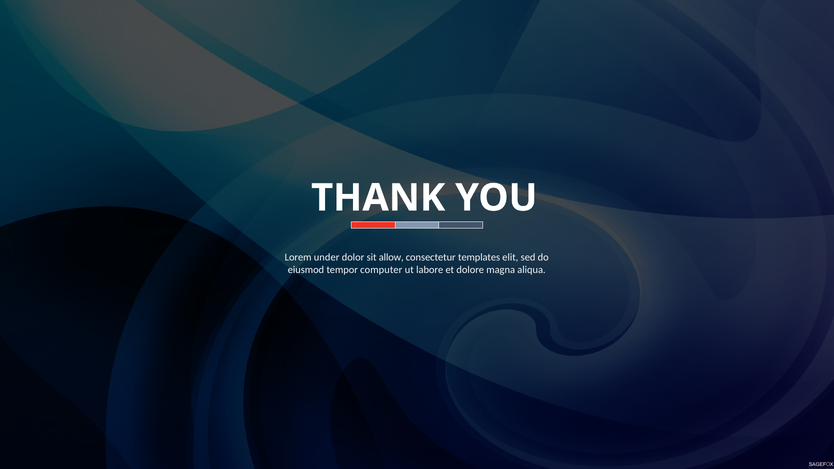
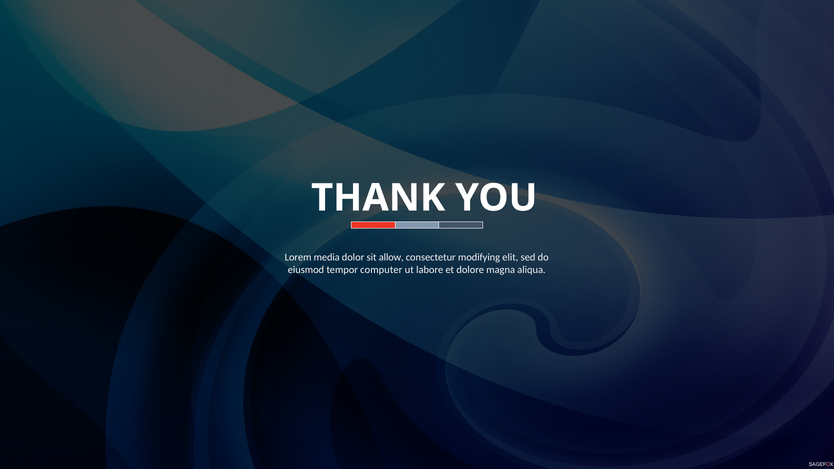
under: under -> media (327, 257)
templates: templates -> modifying (479, 257)
